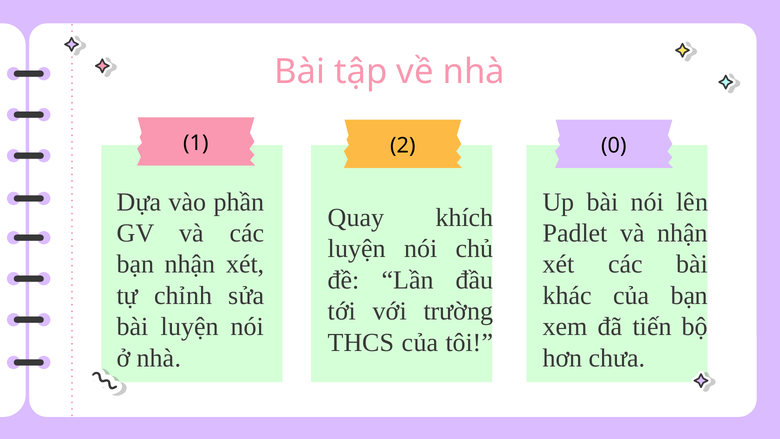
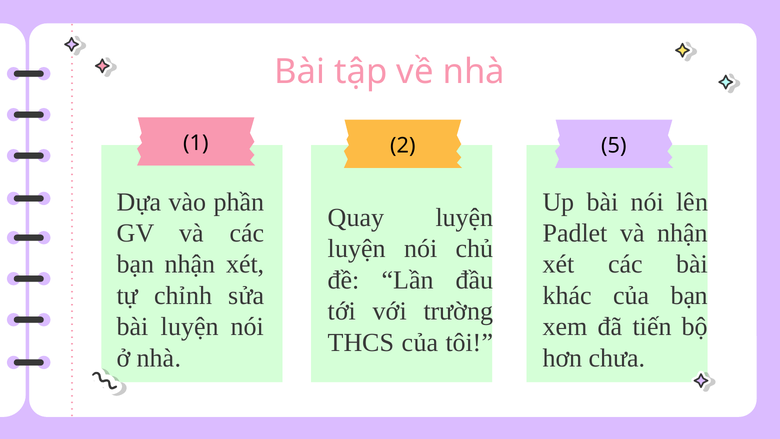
0: 0 -> 5 (614, 145)
Quay khích: khích -> luyện (465, 217)
